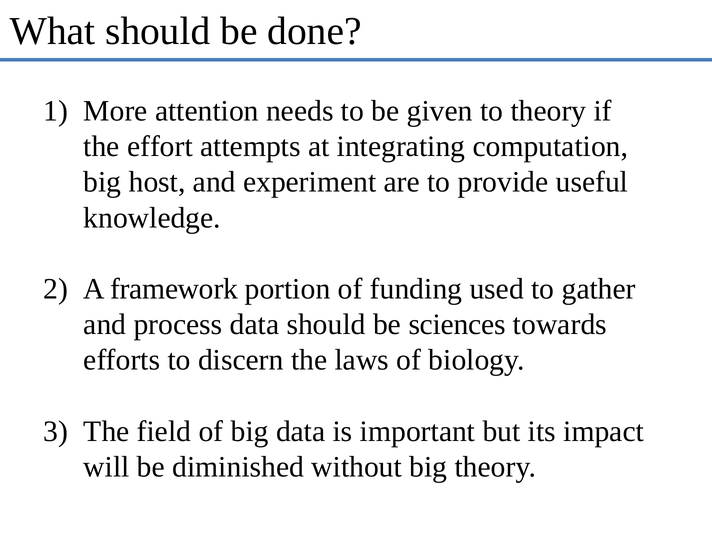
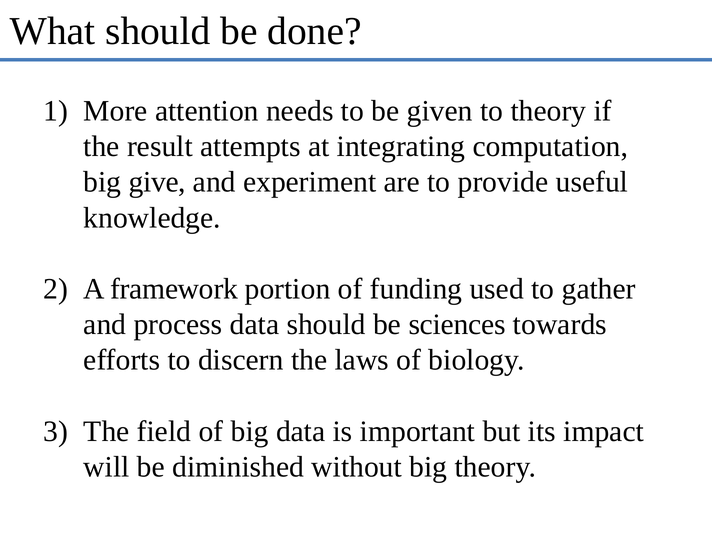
effort: effort -> result (160, 147)
host: host -> give (157, 182)
